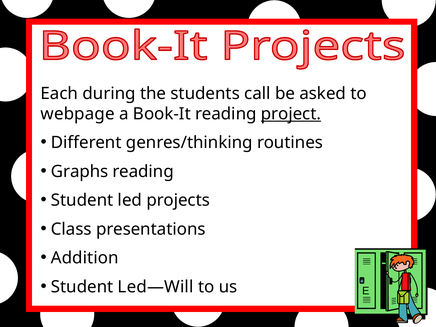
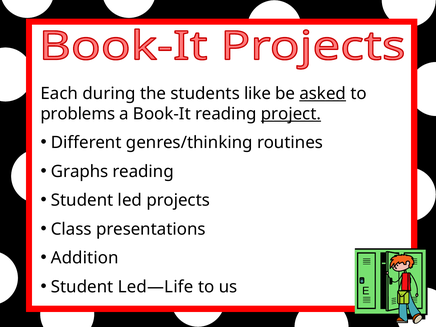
call: call -> like (258, 93)
asked underline: none -> present (323, 93)
webpage: webpage -> problems (78, 114)
Led—Will: Led—Will -> Led—Life (156, 287)
